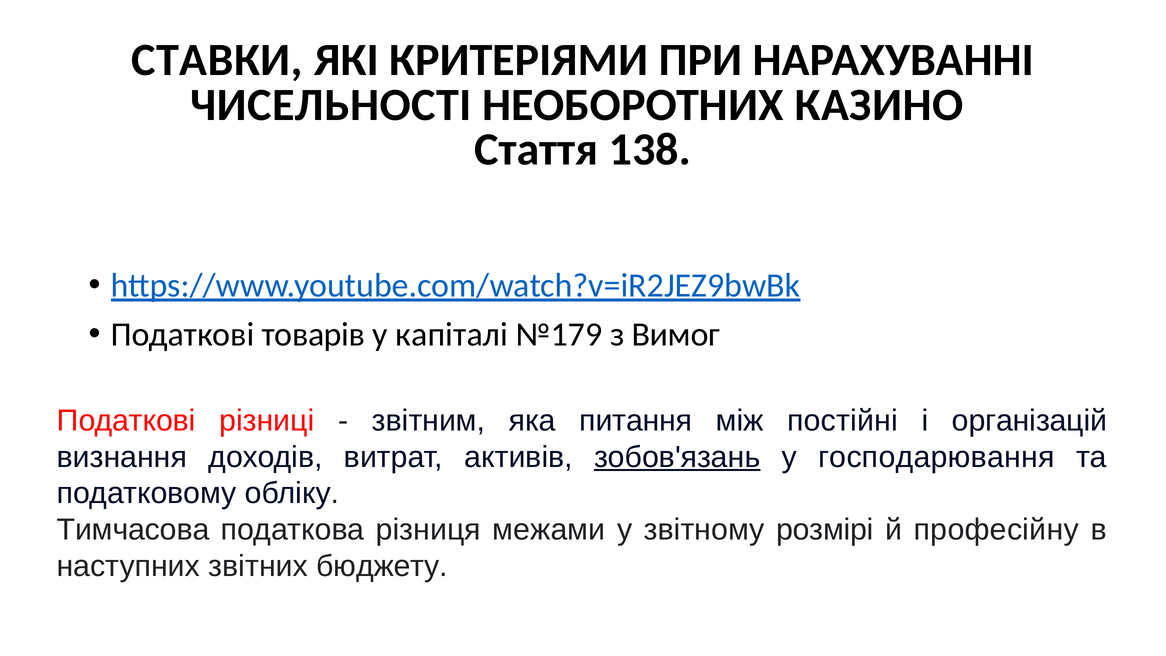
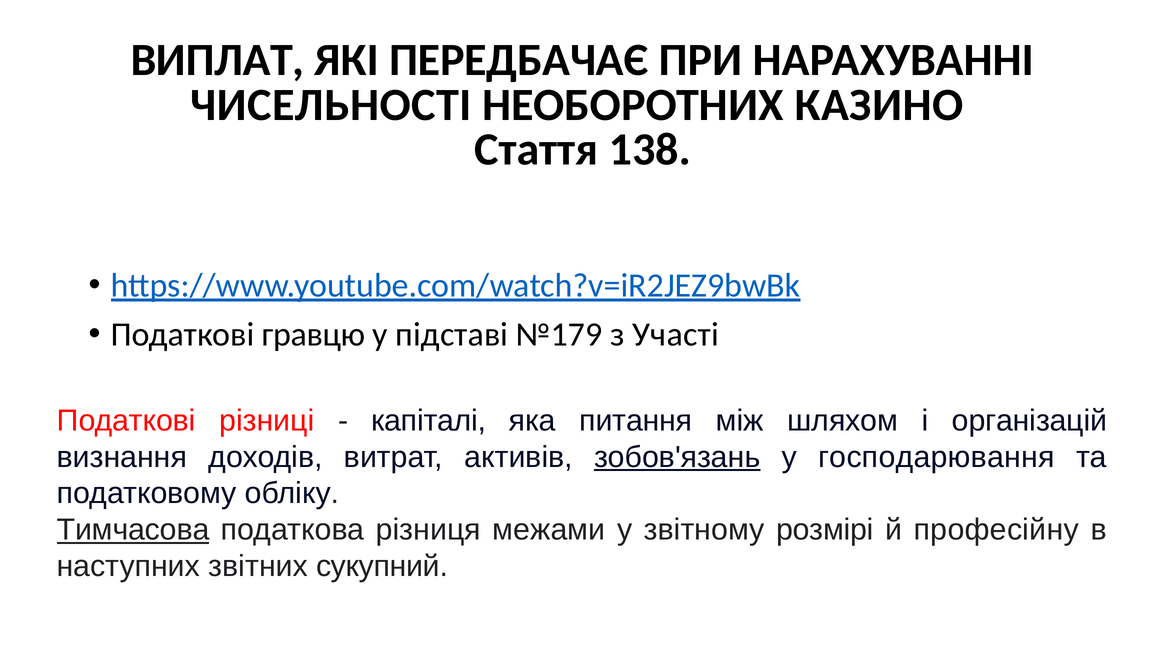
СТАВКИ: СТАВКИ -> ВИПЛАТ (217, 60)
КРИТЕРІЯМИ: КРИТЕРІЯМИ -> ПЕРЕДБАЧАЄ (519, 60)
товарів: товарів -> гравцю (313, 334)
капіталі: капіталі -> підставі (452, 334)
Вимог: Вимог -> Участі (676, 334)
звітним: звітним -> капіталі (429, 421)
постійні: постійні -> шляхом (843, 421)
Тимчасова underline: none -> present (133, 530)
бюджету: бюджету -> сукупний (382, 566)
